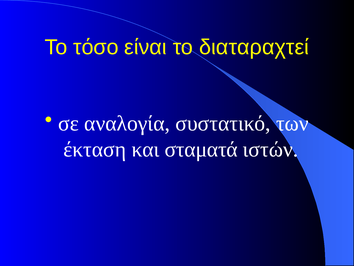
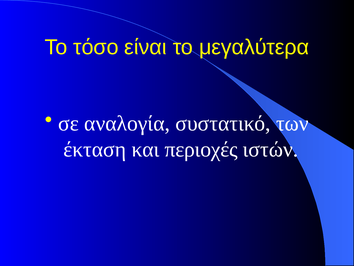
διαταραχτεί: διαταραχτεί -> μεγαλύτερα (254, 47)
σταματά: σταματά -> περιοχές (201, 149)
